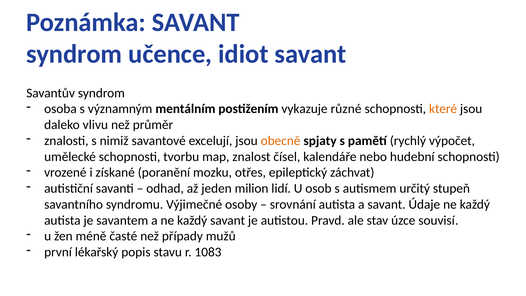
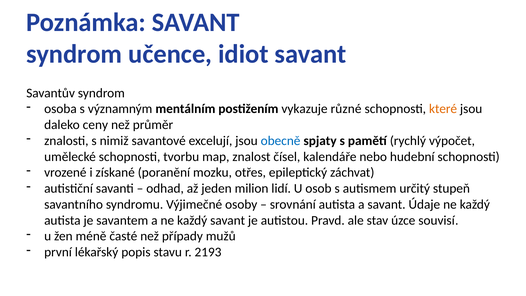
vlivu: vlivu -> ceny (95, 125)
obecně colour: orange -> blue (281, 141)
1083: 1083 -> 2193 (208, 252)
